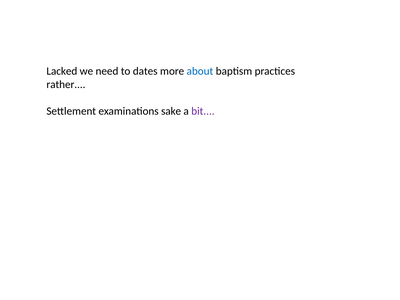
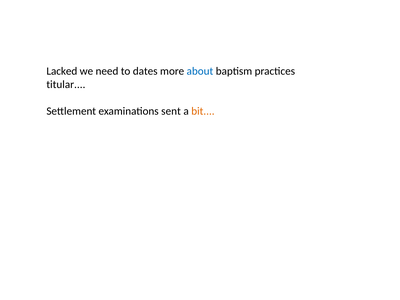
rather: rather -> titular (66, 85)
sake: sake -> sent (171, 111)
bit colour: purple -> orange (203, 111)
